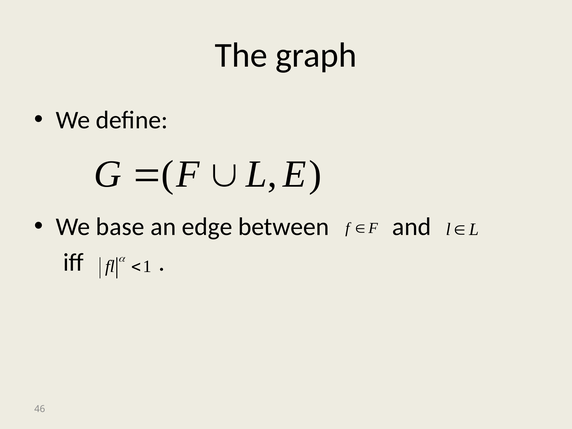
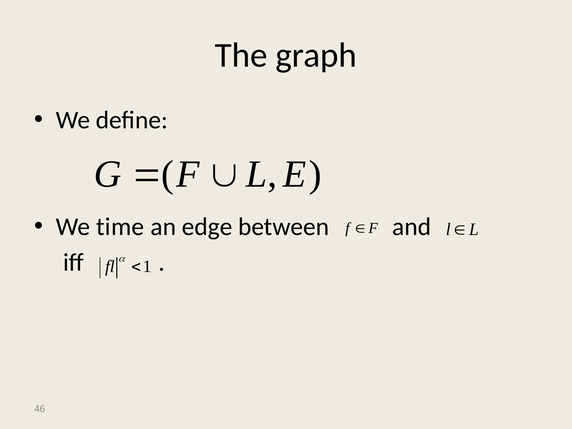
base: base -> time (120, 227)
